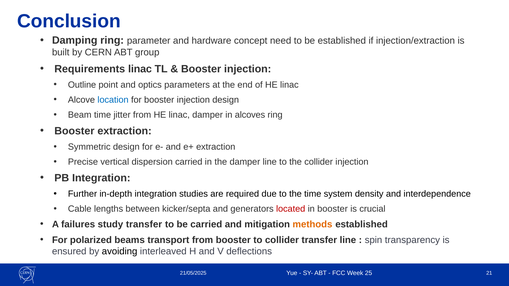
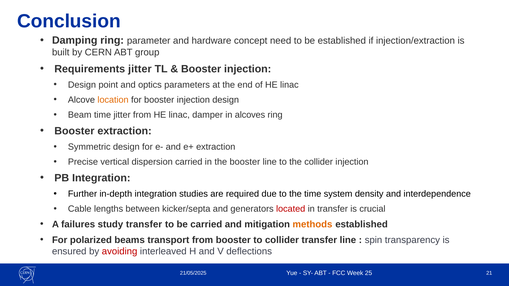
Requirements linac: linac -> jitter (140, 69)
Outline: Outline -> Design (82, 85)
location colour: blue -> orange (113, 100)
the damper: damper -> booster (245, 162)
in booster: booster -> transfer (333, 209)
avoiding colour: black -> red (120, 252)
